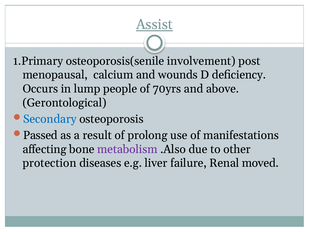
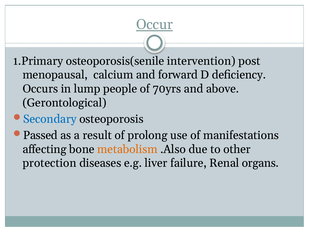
Assist: Assist -> Occur (154, 24)
involvement: involvement -> intervention (201, 61)
wounds: wounds -> forward (178, 75)
metabolism colour: purple -> orange (127, 149)
moved: moved -> organs (260, 163)
